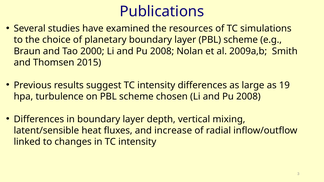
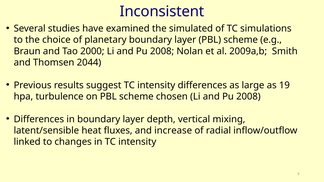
Publications: Publications -> Inconsistent (162, 12)
resources: resources -> simulated (191, 29)
2015: 2015 -> 2044 (89, 63)
